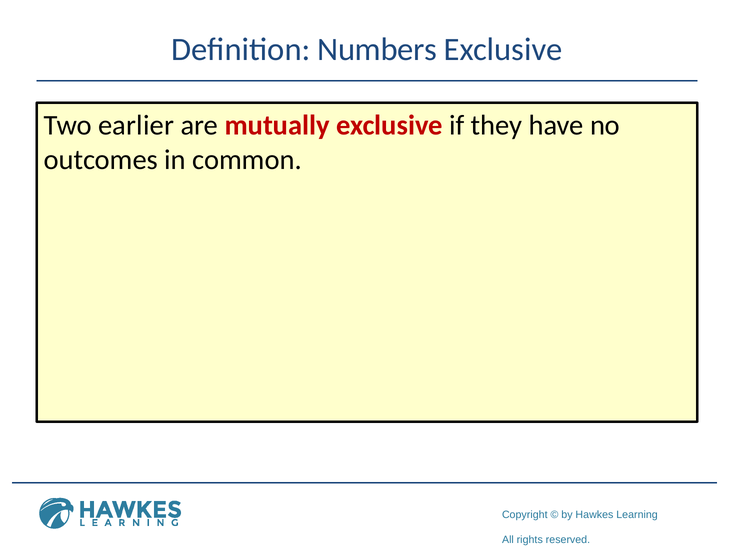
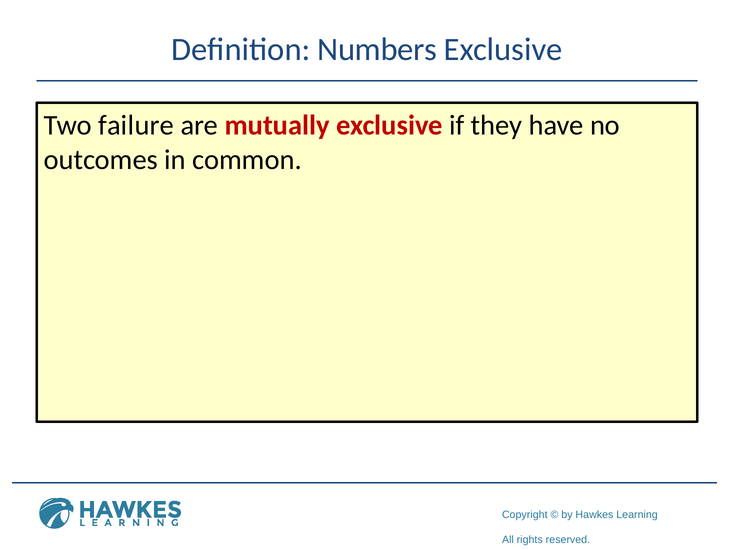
earlier: earlier -> failure (136, 126)
